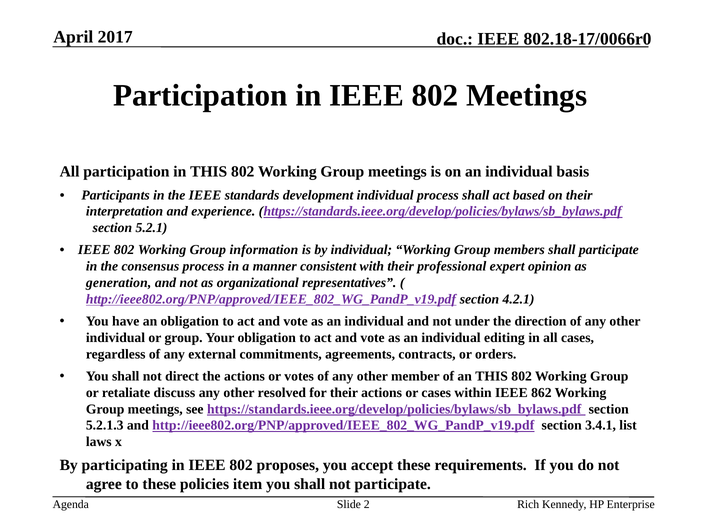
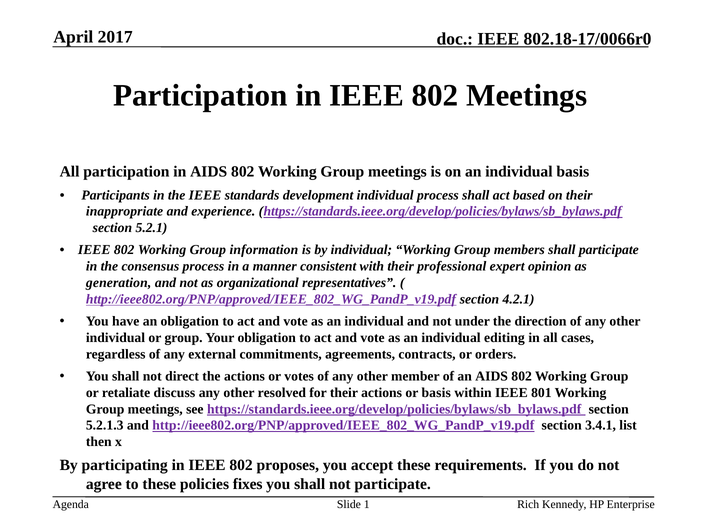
in THIS: THIS -> AIDS (209, 172)
interpretation: interpretation -> inappropriate (125, 211)
an THIS: THIS -> AIDS (492, 376)
or cases: cases -> basis (436, 393)
862: 862 -> 801 (541, 393)
laws: laws -> then (99, 442)
item: item -> fixes (248, 484)
2: 2 -> 1 (367, 504)
